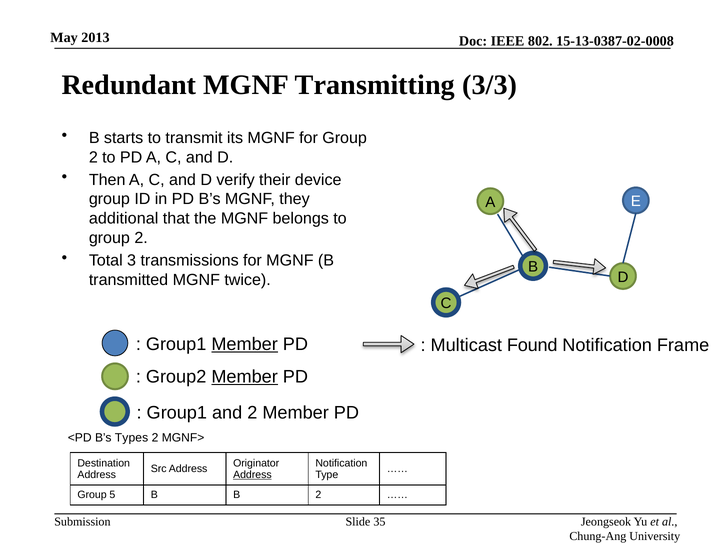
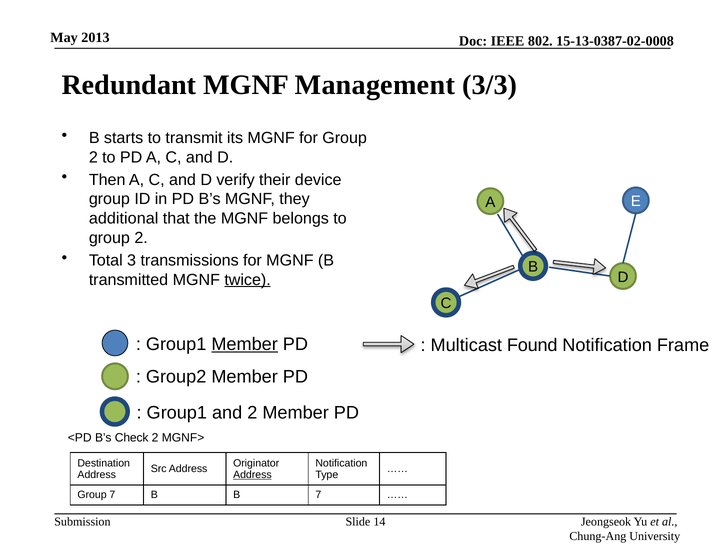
Transmitting: Transmitting -> Management (375, 85)
twice underline: none -> present (248, 280)
Member underline: present -> none (245, 377)
Types: Types -> Check (132, 438)
Group 5: 5 -> 7 (112, 495)
B 2: 2 -> 7 (318, 495)
35: 35 -> 14 (379, 521)
